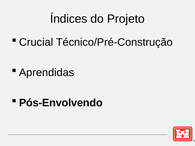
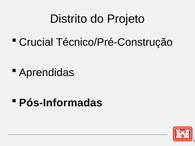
Índices: Índices -> Distrito (69, 19)
Pós-Envolvendo: Pós-Envolvendo -> Pós-Informadas (61, 103)
